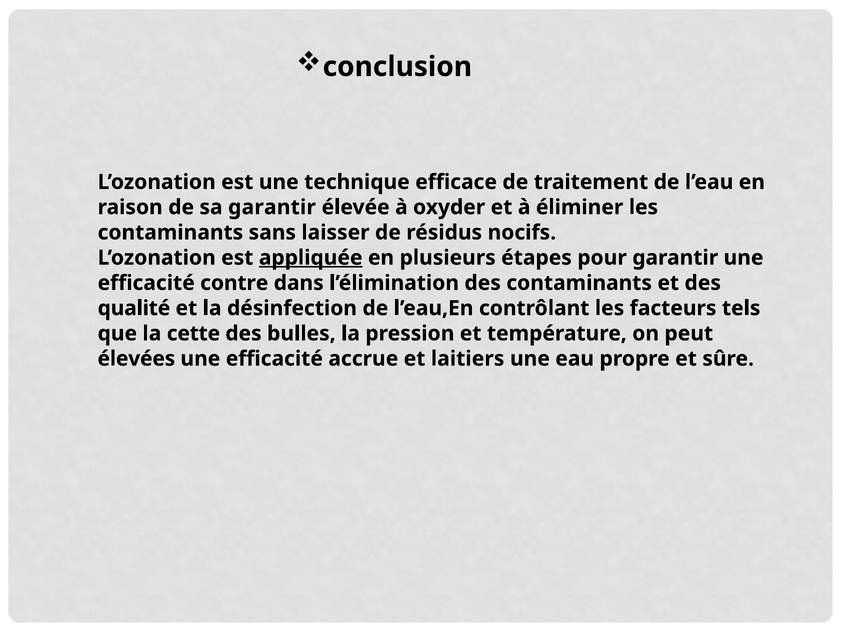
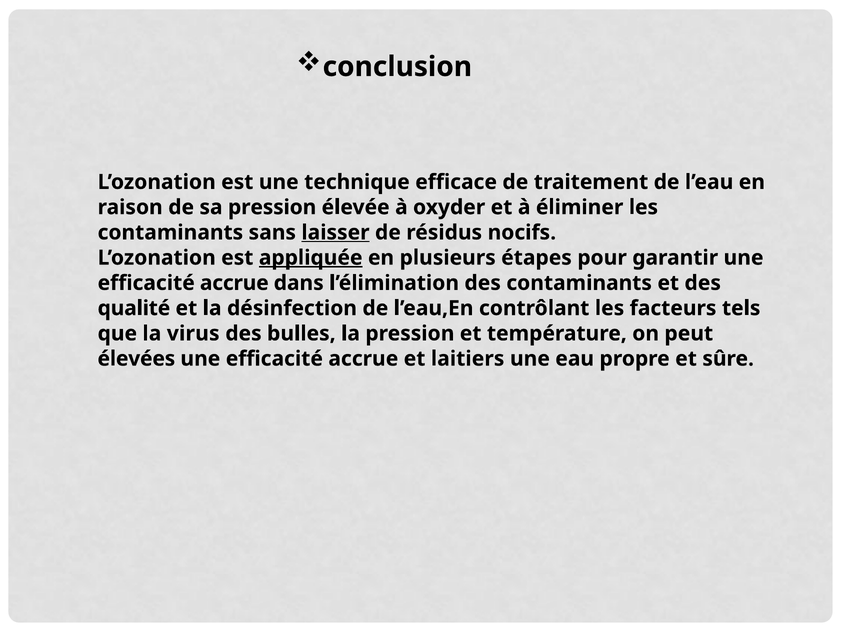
sa garantir: garantir -> pression (272, 207)
laisser underline: none -> present (335, 232)
contre: contre -> accrue (234, 283)
cette: cette -> virus (193, 333)
